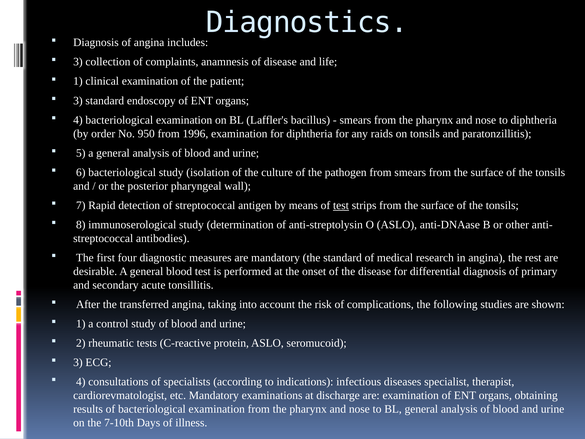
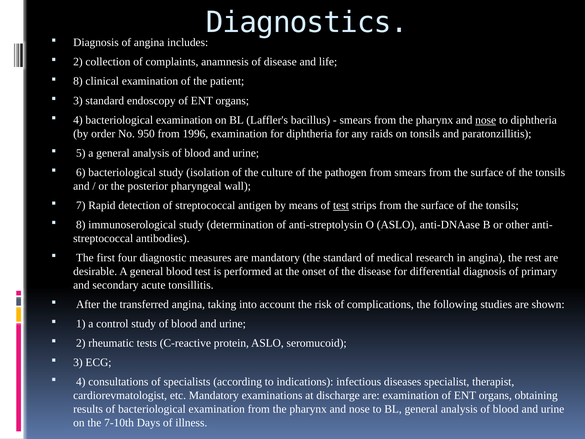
3: 3 -> 2 (78, 62)
1: 1 -> 8 (78, 81)
nose underline: none -> present (486, 120)
